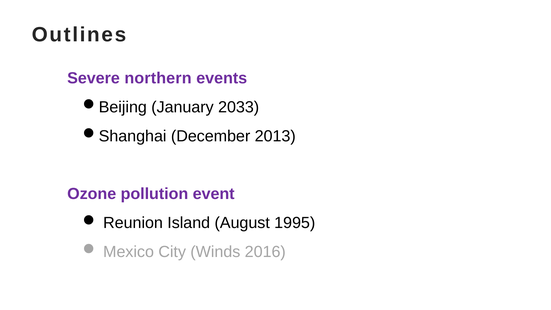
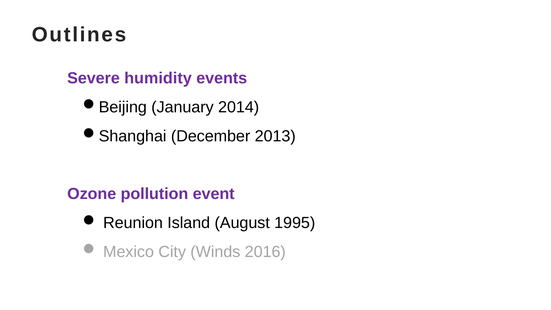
northern: northern -> humidity (158, 78)
2033: 2033 -> 2014 (239, 107)
